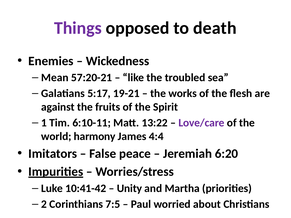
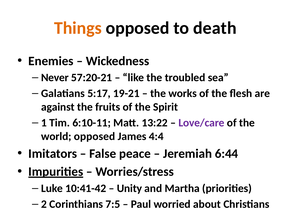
Things colour: purple -> orange (78, 28)
Mean: Mean -> Never (55, 78)
world harmony: harmony -> opposed (95, 136)
6:20: 6:20 -> 6:44 (227, 154)
